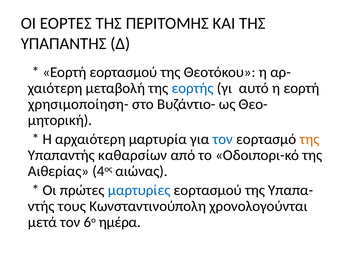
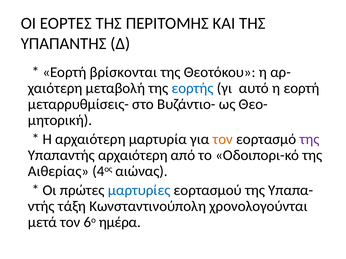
Εορτή εορτασμού: εορτασμού -> βρίσκονται (123, 72)
χρησιμοποίηση-: χρησιμοποίηση- -> μεταρρυθμίσεις- (78, 104)
τον colour: blue -> orange (223, 139)
της colour: orange -> purple (309, 139)
Υπαπαντής καθαρσίων: καθαρσίων -> αρχαιότερη (133, 156)
τους: τους -> τάξη (72, 207)
